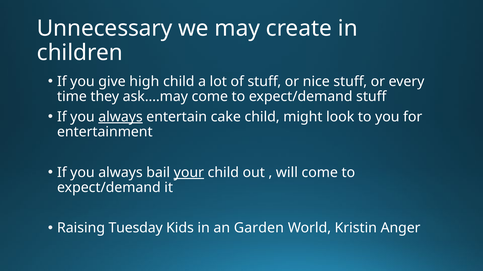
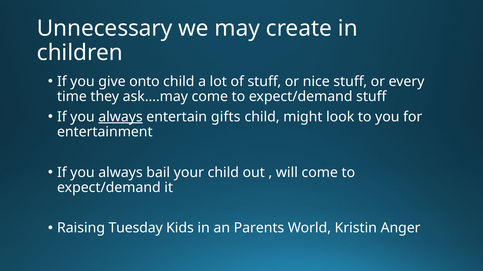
high: high -> onto (144, 82)
cake: cake -> gifts (226, 117)
your underline: present -> none (189, 173)
Garden: Garden -> Parents (259, 229)
